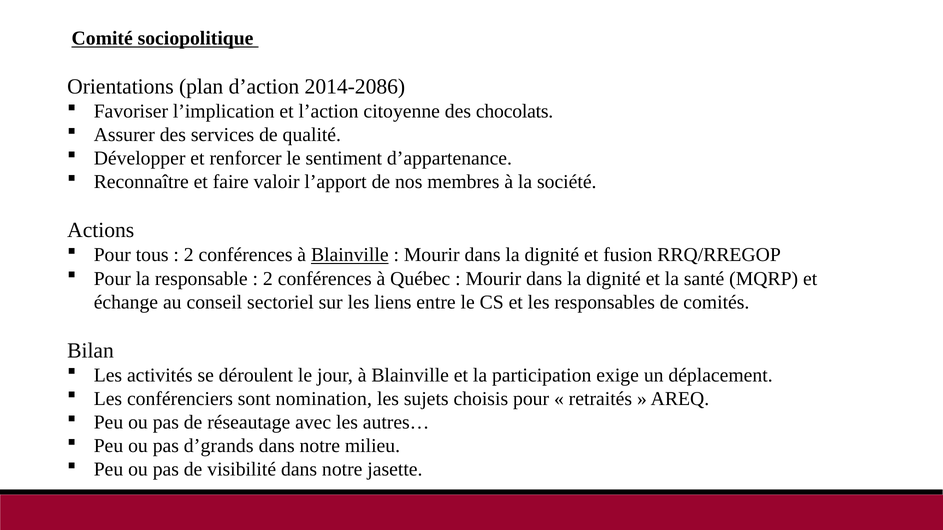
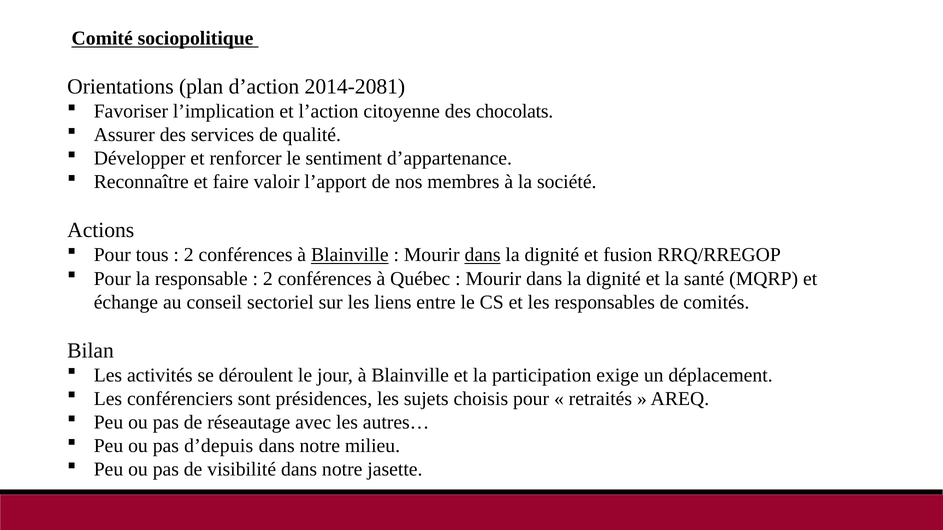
2014-2086: 2014-2086 -> 2014-2081 (355, 87)
dans underline: none -> present (483, 255)
nomination: nomination -> présidences (324, 399)
d’grands: d’grands -> d’depuis (219, 446)
